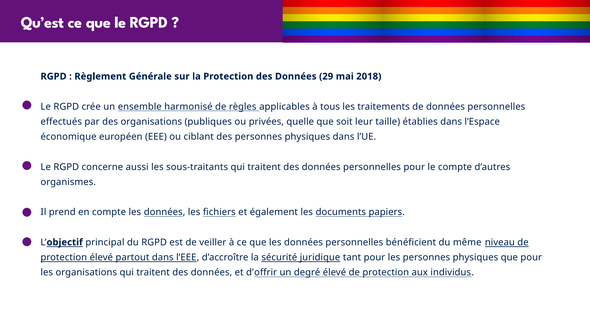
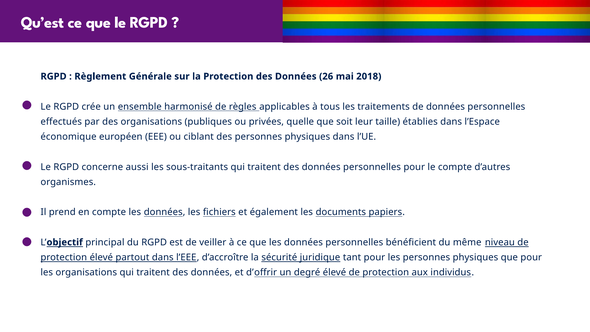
29: 29 -> 26 (326, 76)
